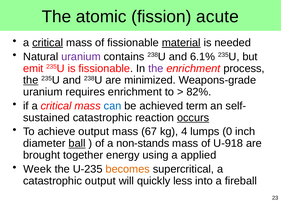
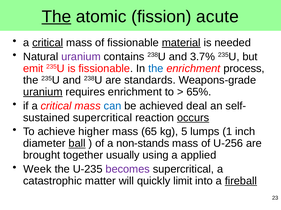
The underline: none -> present (56, 17)
6.1%: 6.1% -> 3.7% (203, 57)
the colour: purple -> blue (156, 69)
the underline: present -> none (31, 80)
minimized: minimized -> standards (150, 80)
uranium underline: none -> present (43, 92)
82%: 82% -> 65% (199, 92)
term: term -> deal (197, 106)
catastrophic: catastrophic -> supercritical (103, 118)
achieve output: output -> higher (94, 132)
67: 67 -> 65 (149, 132)
4: 4 -> 5 (184, 132)
0: 0 -> 1 (227, 132)
U-918: U-918 -> U-256 (228, 144)
energy: energy -> usually (123, 156)
becomes colour: orange -> purple (128, 170)
catastrophic output: output -> matter (100, 181)
less: less -> limit (183, 181)
fireball underline: none -> present (241, 181)
